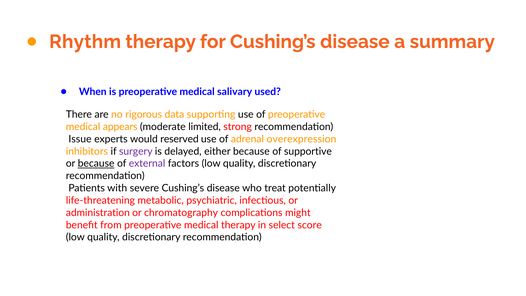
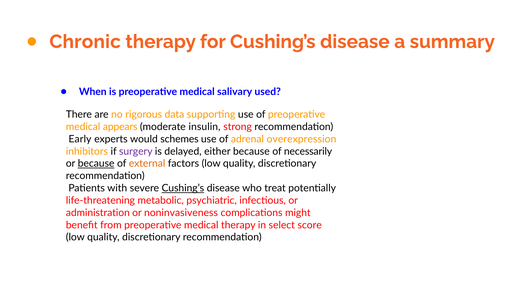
Rhythm: Rhythm -> Chronic (85, 42)
limited: limited -> insulin (205, 127)
Issue: Issue -> Early (80, 139)
reserved: reserved -> schemes (179, 139)
supportive: supportive -> necessarily (308, 151)
external colour: purple -> orange (147, 164)
Cushing’s underline: none -> present (183, 188)
chromatography: chromatography -> noninvasiveness (181, 213)
